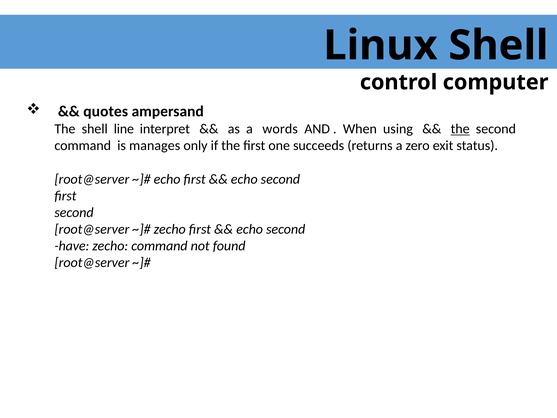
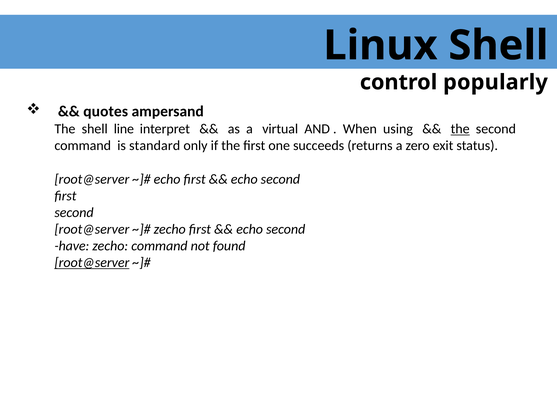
computer: computer -> popularly (495, 82)
words: words -> virtual (280, 129)
manages: manages -> standard (155, 146)
root@server underline: none -> present (92, 263)
